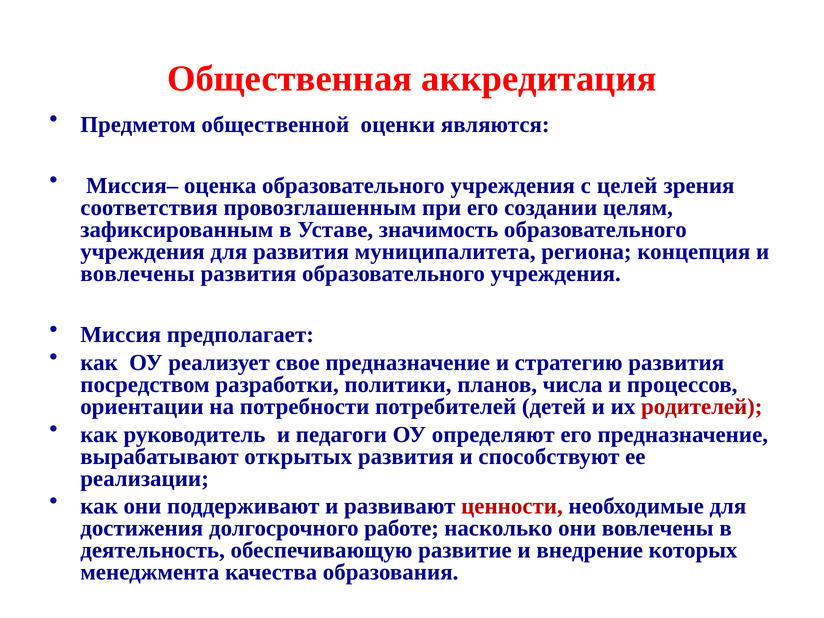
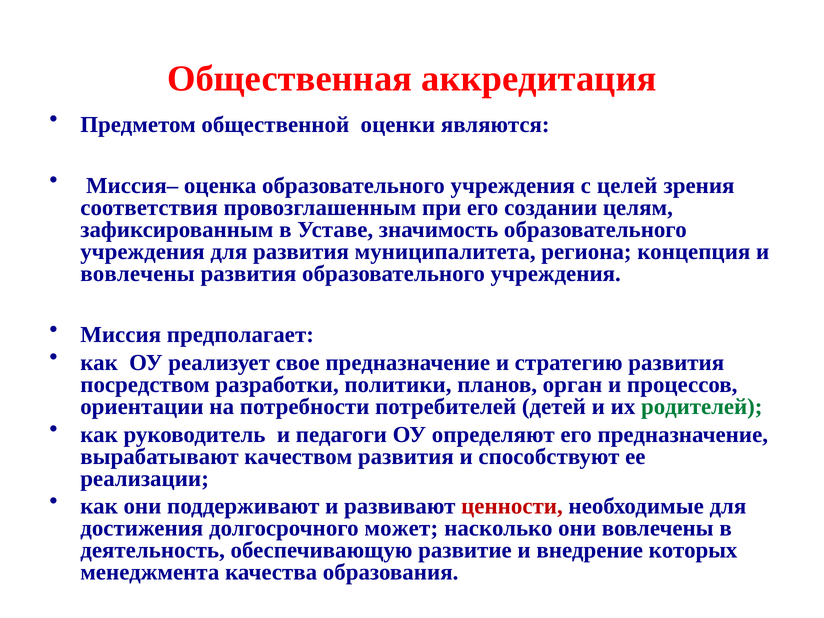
числа: числа -> орган (572, 385)
родителей colour: red -> green (702, 407)
открытых: открытых -> качеством (298, 457)
работе: работе -> может (401, 528)
